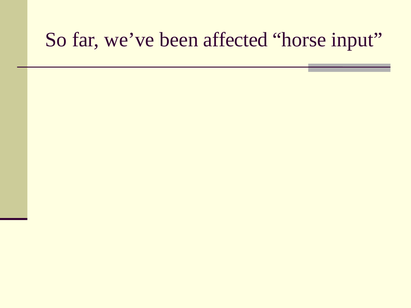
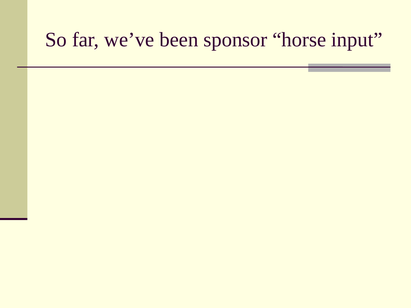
affected: affected -> sponsor (235, 40)
